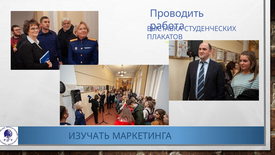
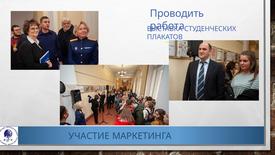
ИЗУЧАТЬ: ИЗУЧАТЬ -> УЧАСТИЕ (89, 136)
